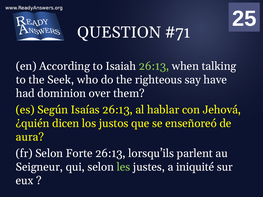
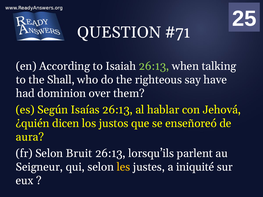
Seek: Seek -> Shall (61, 80)
Forte: Forte -> Bruit (79, 154)
les colour: light green -> yellow (123, 167)
